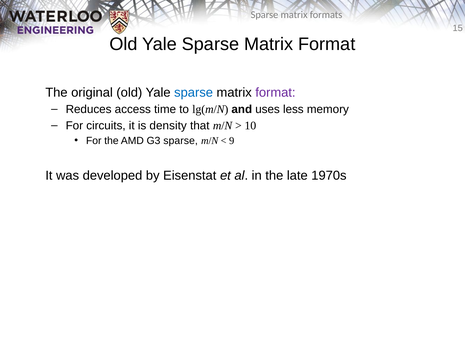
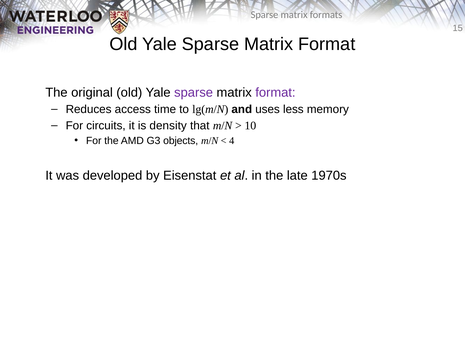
sparse colour: blue -> purple (194, 92)
G3 sparse: sparse -> objects (181, 141)
9: 9 -> 4 (232, 141)
